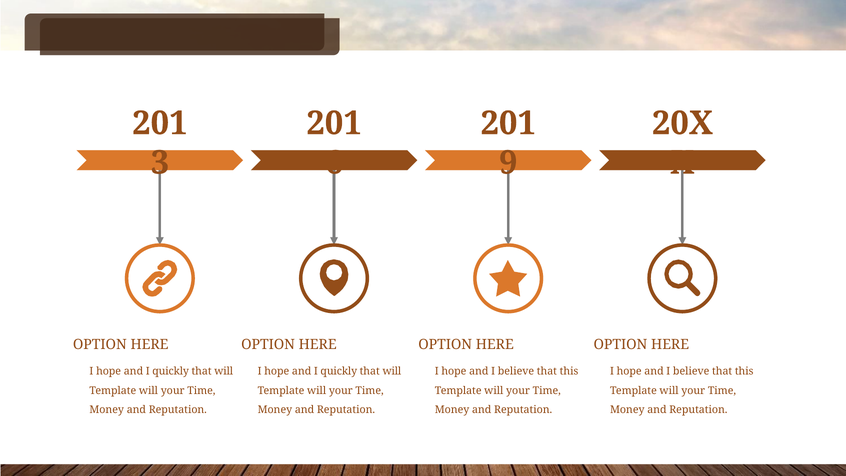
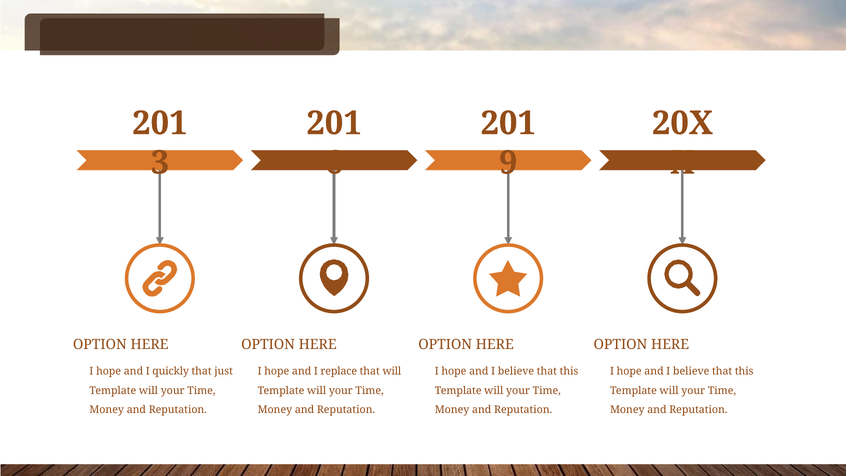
will: will -> just (224, 371)
quickly: quickly -> replace (339, 371)
